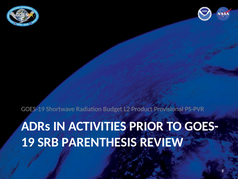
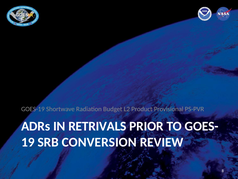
ACTIVITIES: ACTIVITIES -> RETRIVALS (97, 126)
PARENTHESIS: PARENTHESIS -> CONVERSION (99, 142)
